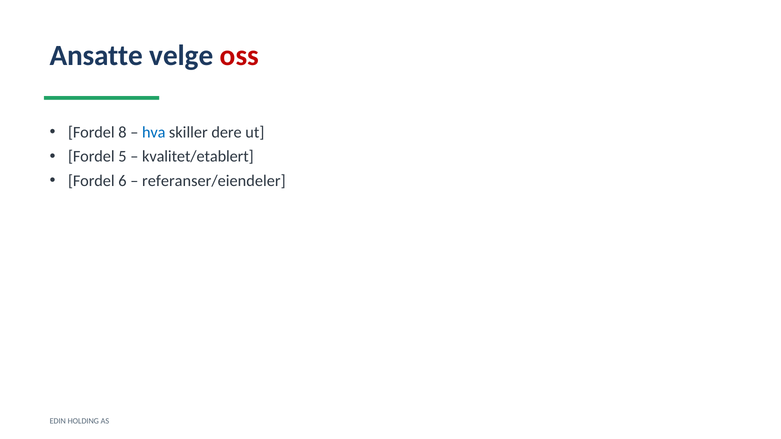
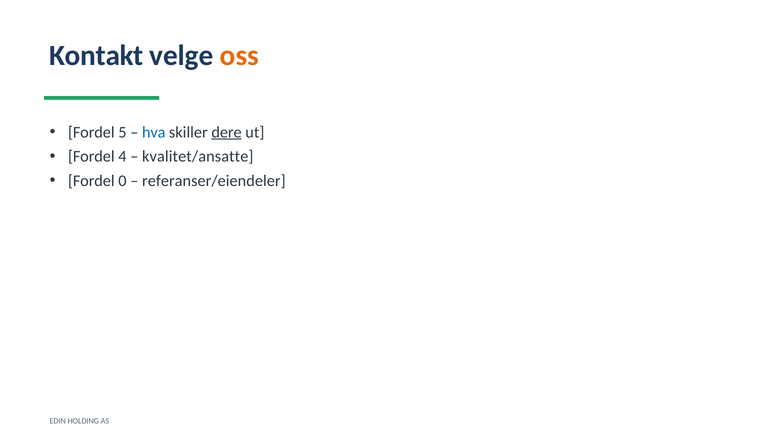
Ansatte: Ansatte -> Kontakt (96, 56)
oss colour: red -> orange (239, 56)
8: 8 -> 5 (122, 132)
dere underline: none -> present (227, 132)
5: 5 -> 4 (122, 157)
kvalitet/etablert: kvalitet/etablert -> kvalitet/ansatte (198, 157)
6: 6 -> 0 (122, 181)
